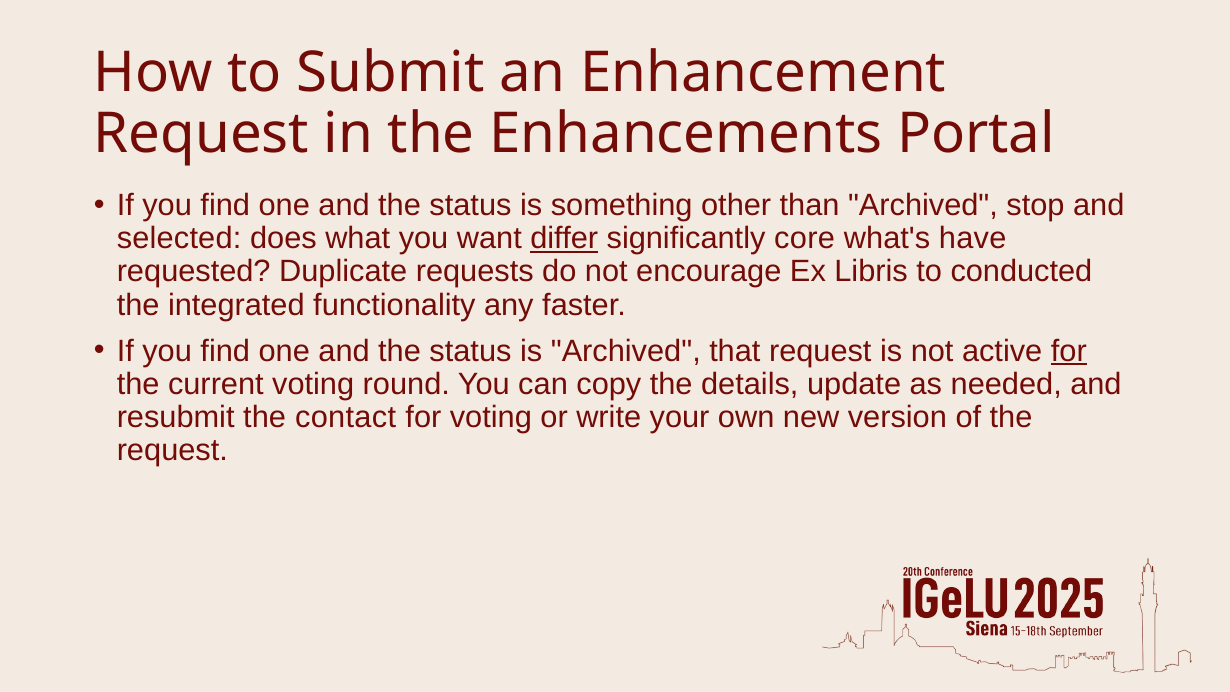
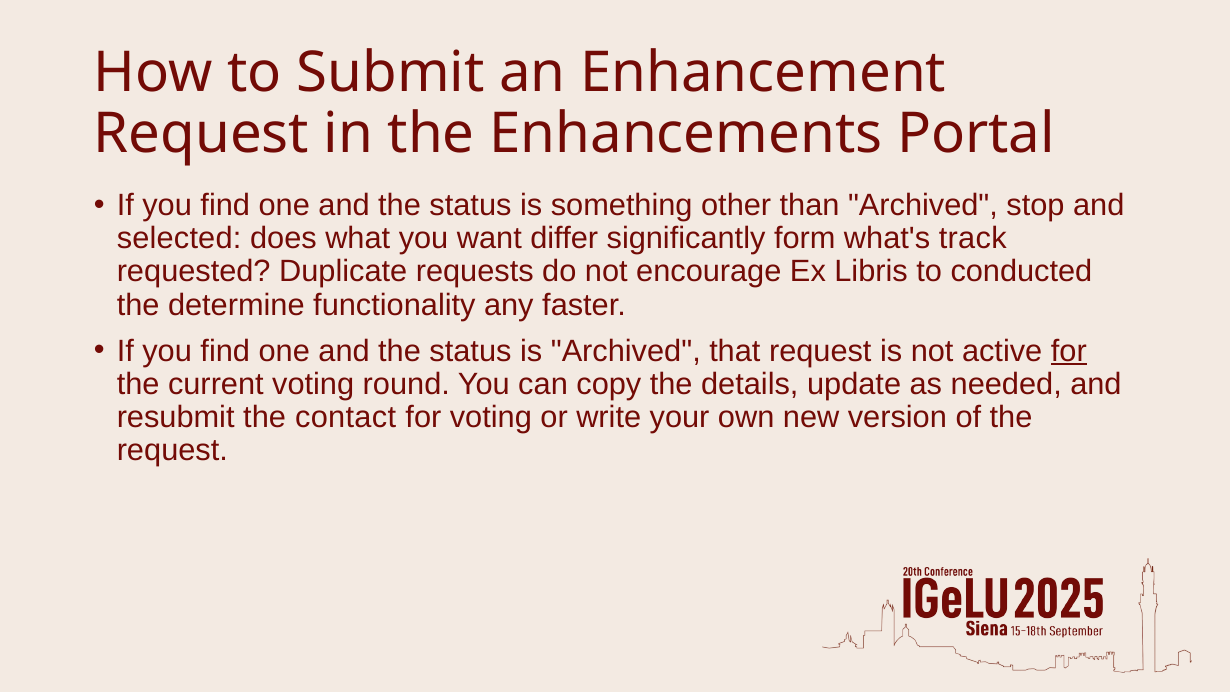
differ underline: present -> none (564, 238)
core: core -> form (805, 238)
have: have -> track (973, 238)
integrated: integrated -> determine (236, 305)
